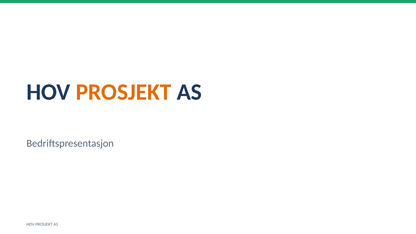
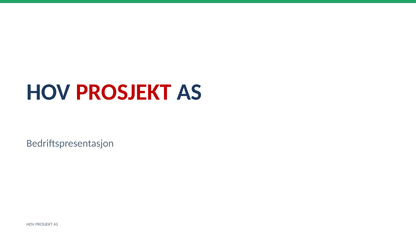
PROSJEKT colour: orange -> red (124, 92)
